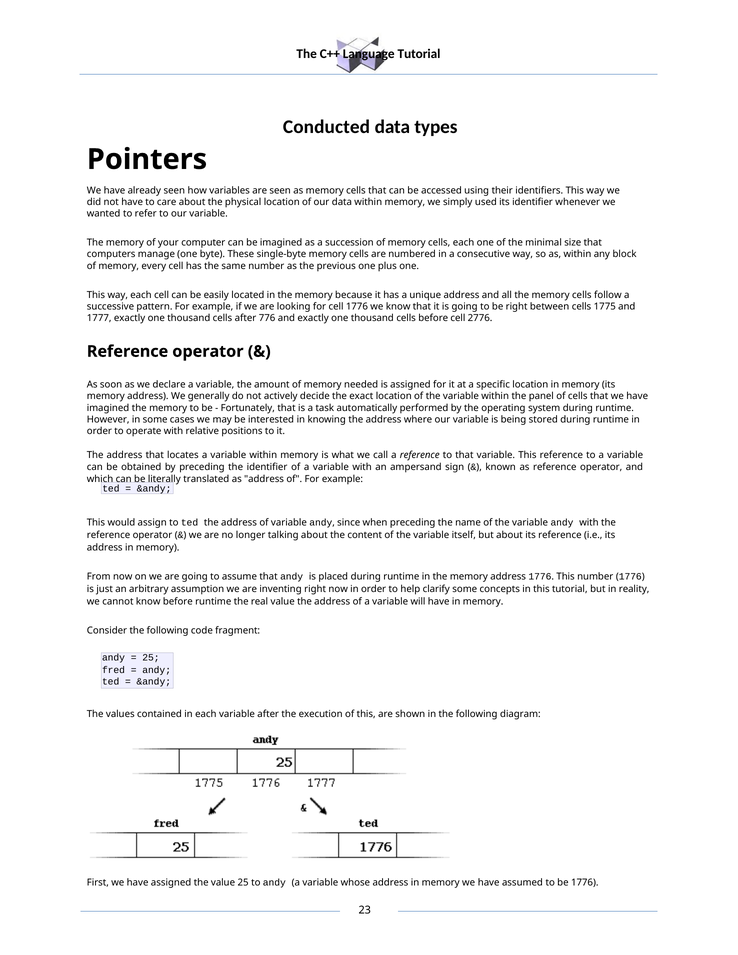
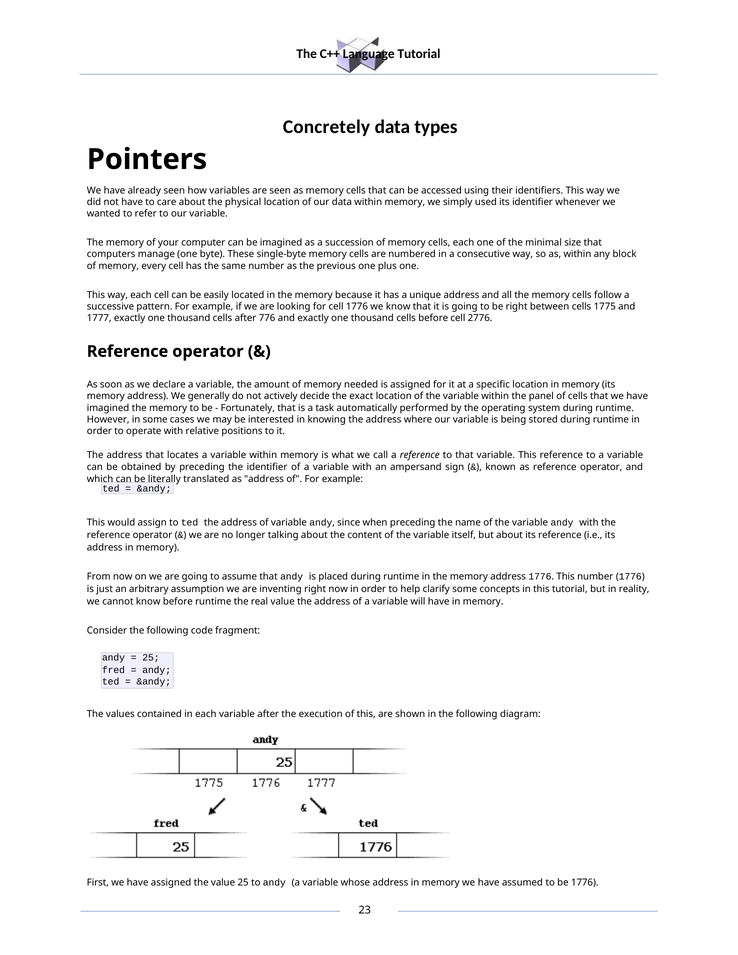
Conducted: Conducted -> Concretely (326, 127)
